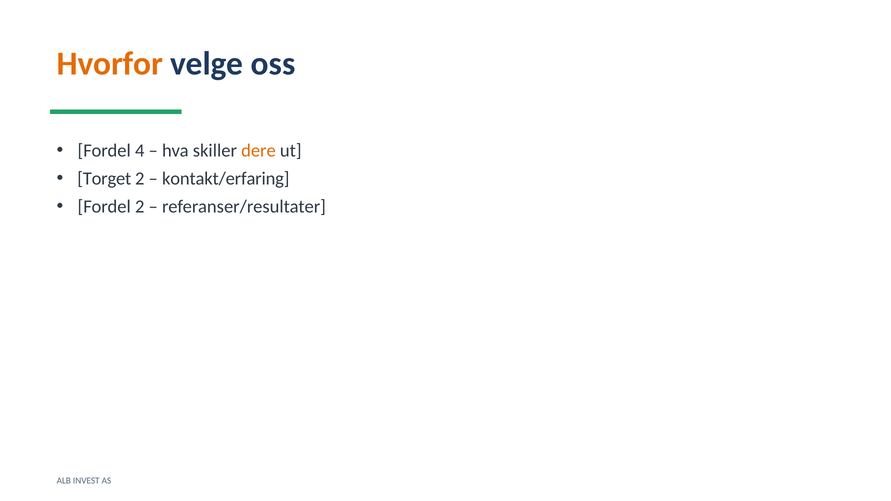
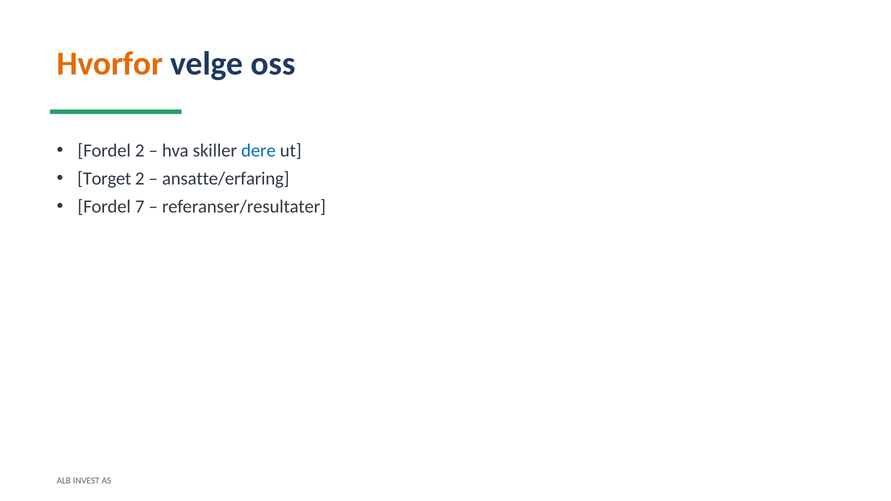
Fordel 4: 4 -> 2 (140, 151)
dere colour: orange -> blue (258, 151)
kontakt/erfaring: kontakt/erfaring -> ansatte/erfaring (226, 179)
Fordel 2: 2 -> 7 (140, 207)
